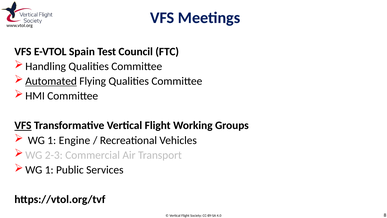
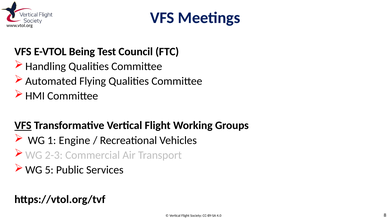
Spain: Spain -> Being (82, 52)
Automated underline: present -> none (51, 81)
1: 1 -> 5 (49, 170)
